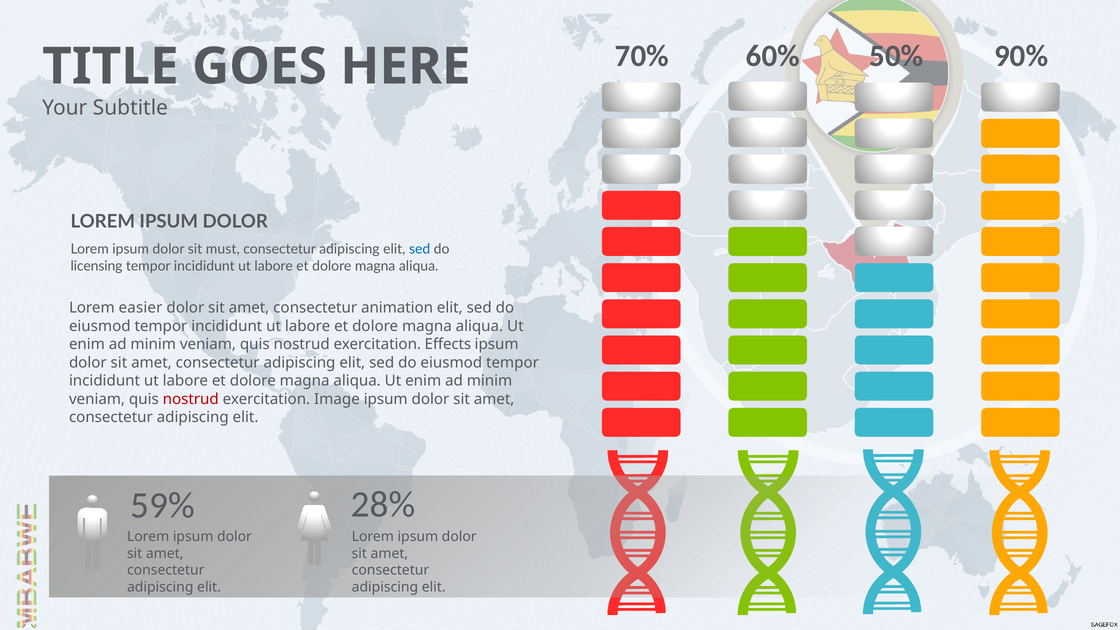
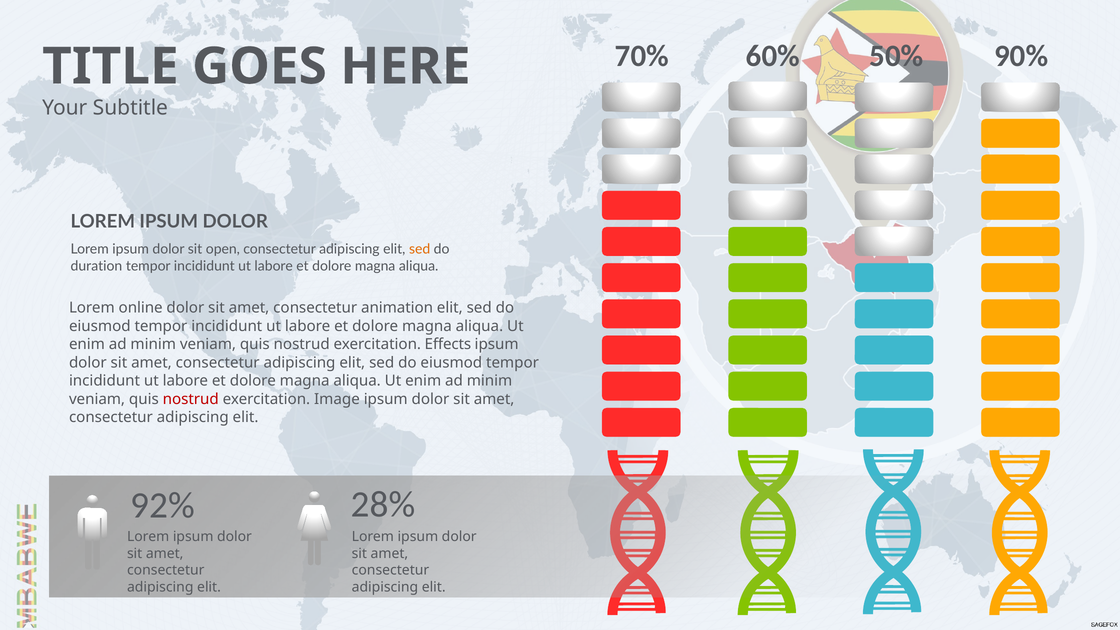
must: must -> open (223, 249)
sed colour: blue -> orange (420, 249)
licensing: licensing -> duration (96, 266)
easier: easier -> online (141, 308)
59%: 59% -> 92% (163, 505)
